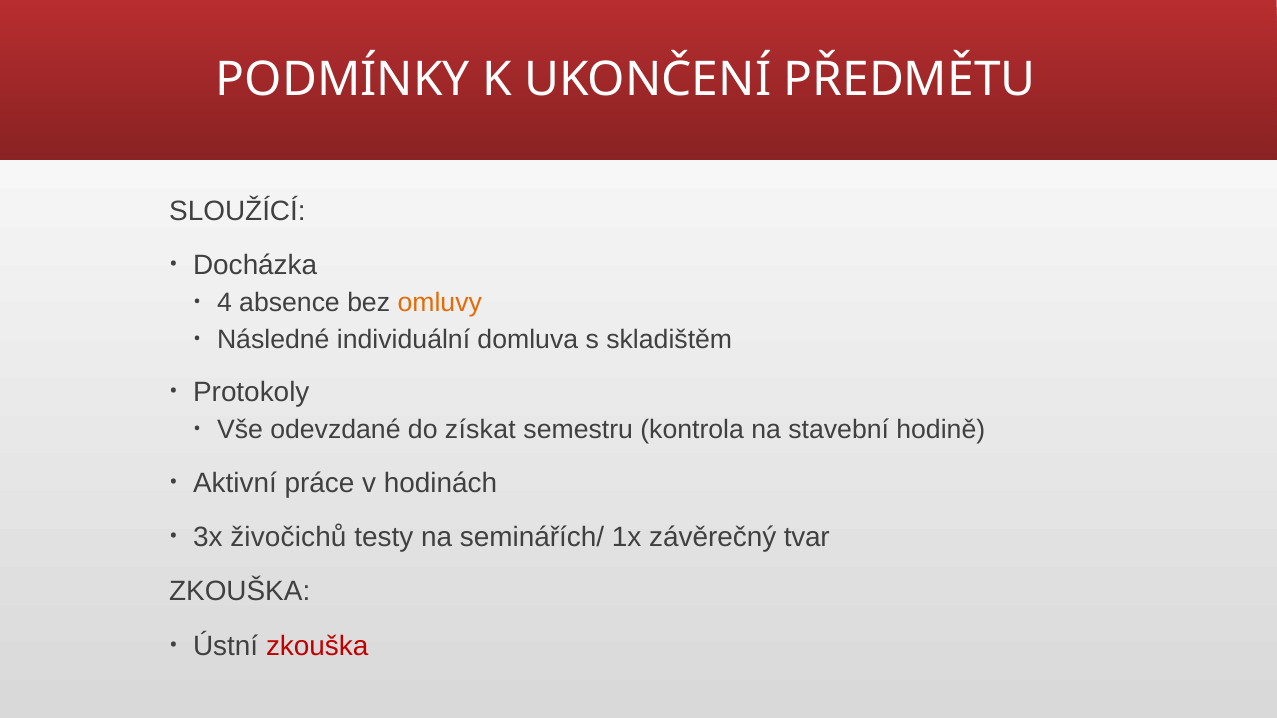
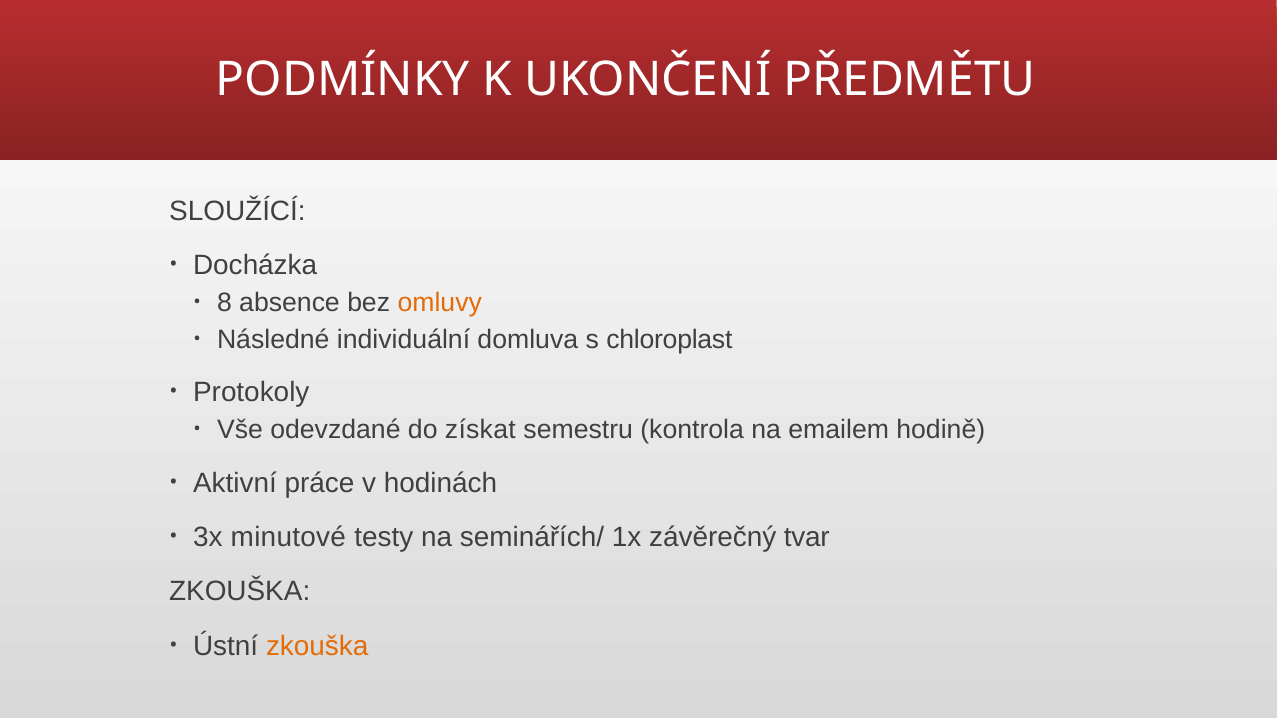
4: 4 -> 8 (224, 303)
skladištěm: skladištěm -> chloroplast (669, 340)
stavební: stavební -> emailem (839, 430)
živočichů: živočichů -> minutové (288, 538)
zkouška colour: red -> orange (317, 646)
